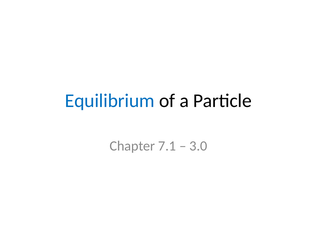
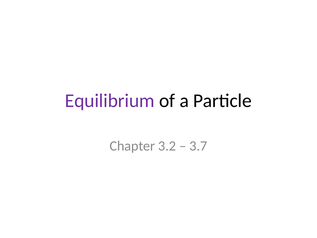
Equilibrium colour: blue -> purple (110, 101)
7.1: 7.1 -> 3.2 (167, 146)
3.0: 3.0 -> 3.7 (198, 146)
